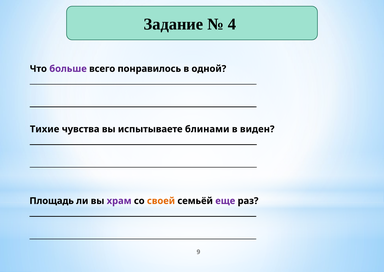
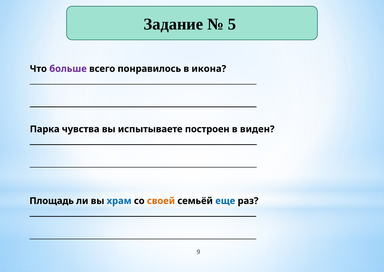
4: 4 -> 5 (232, 24)
одной: одной -> икона (209, 69)
Тихие: Тихие -> Парка (45, 129)
блинами: блинами -> построен (207, 129)
храм colour: purple -> blue (119, 201)
еще colour: purple -> blue (225, 201)
